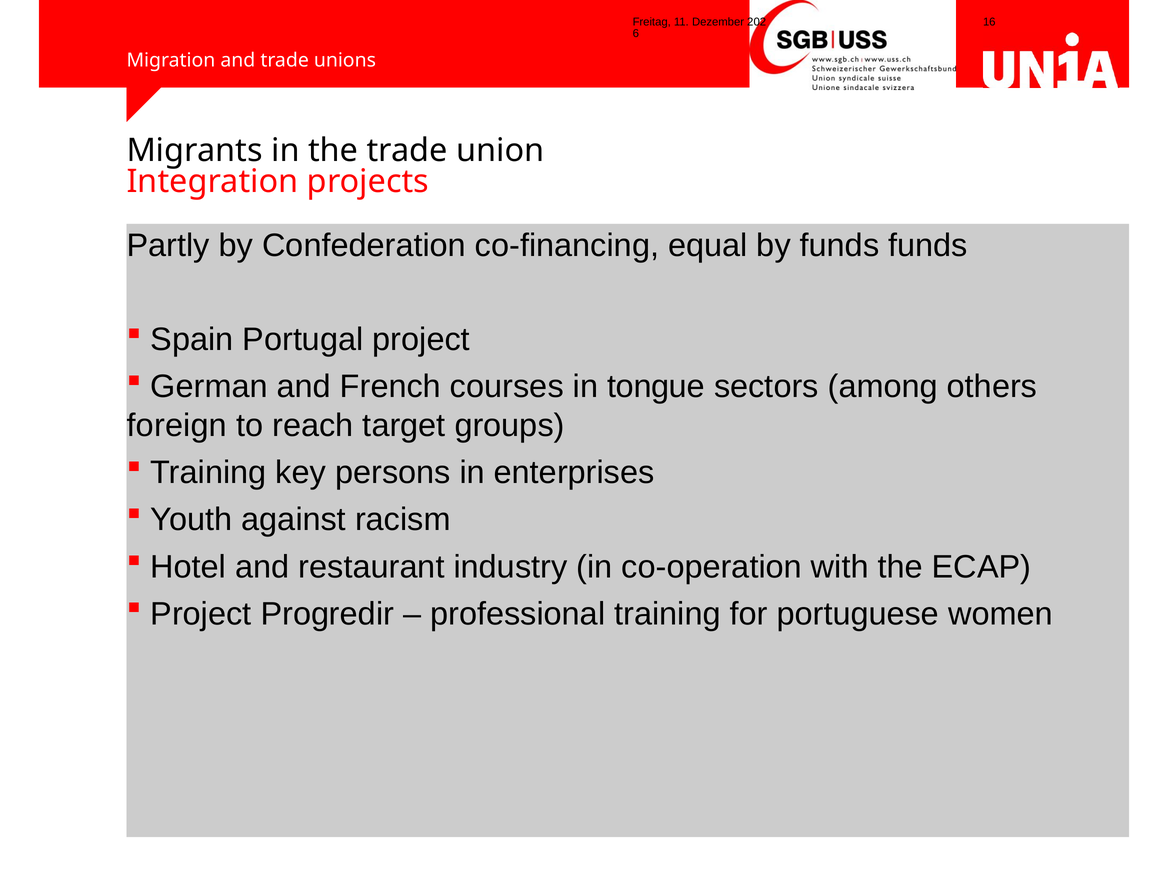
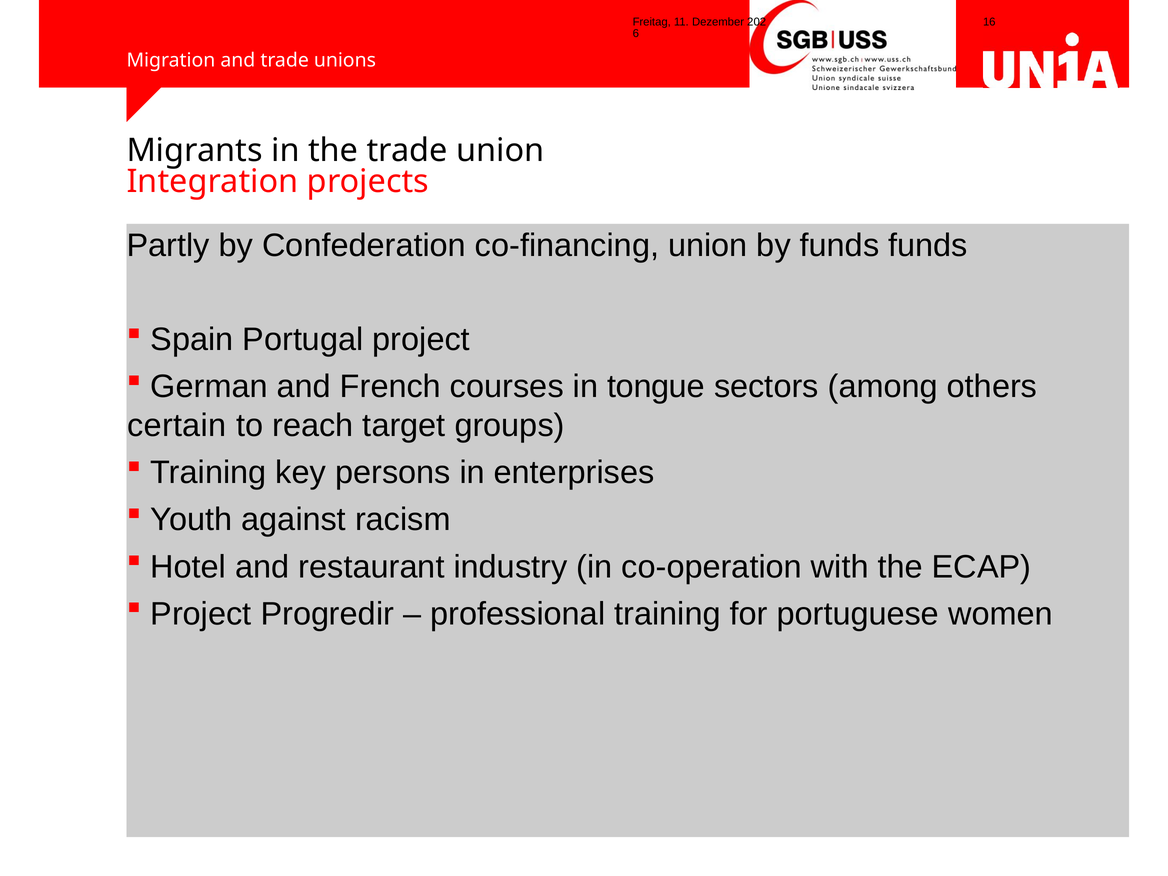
co-financing equal: equal -> union (708, 246)
foreign: foreign -> certain (177, 426)
